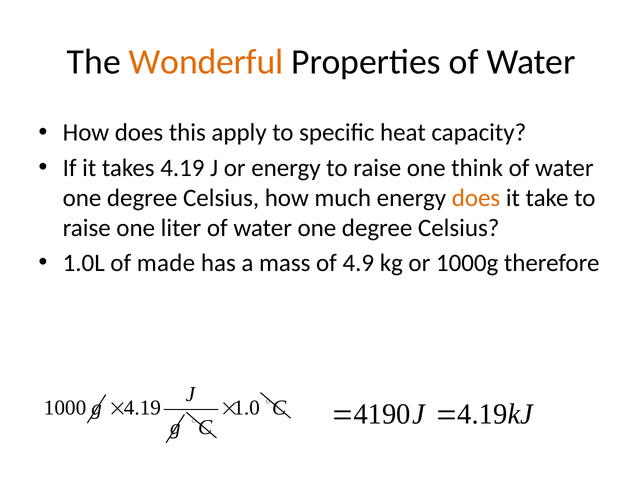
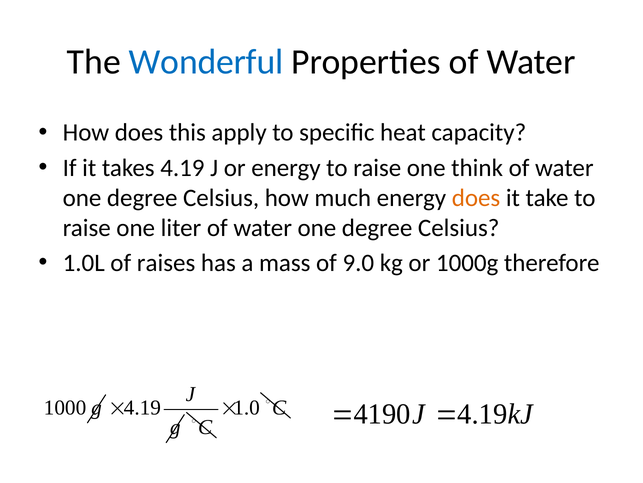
Wonderful colour: orange -> blue (206, 62)
made: made -> raises (166, 263)
4.9: 4.9 -> 9.0 (358, 263)
